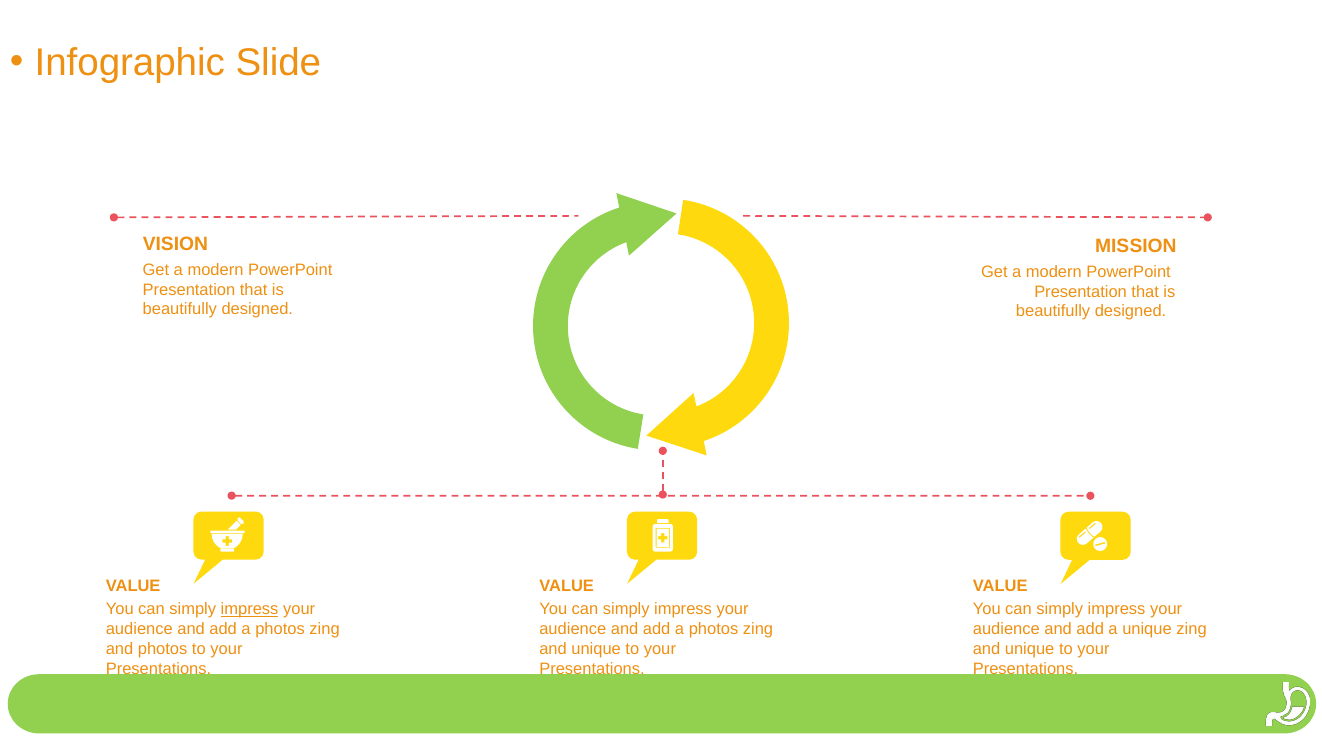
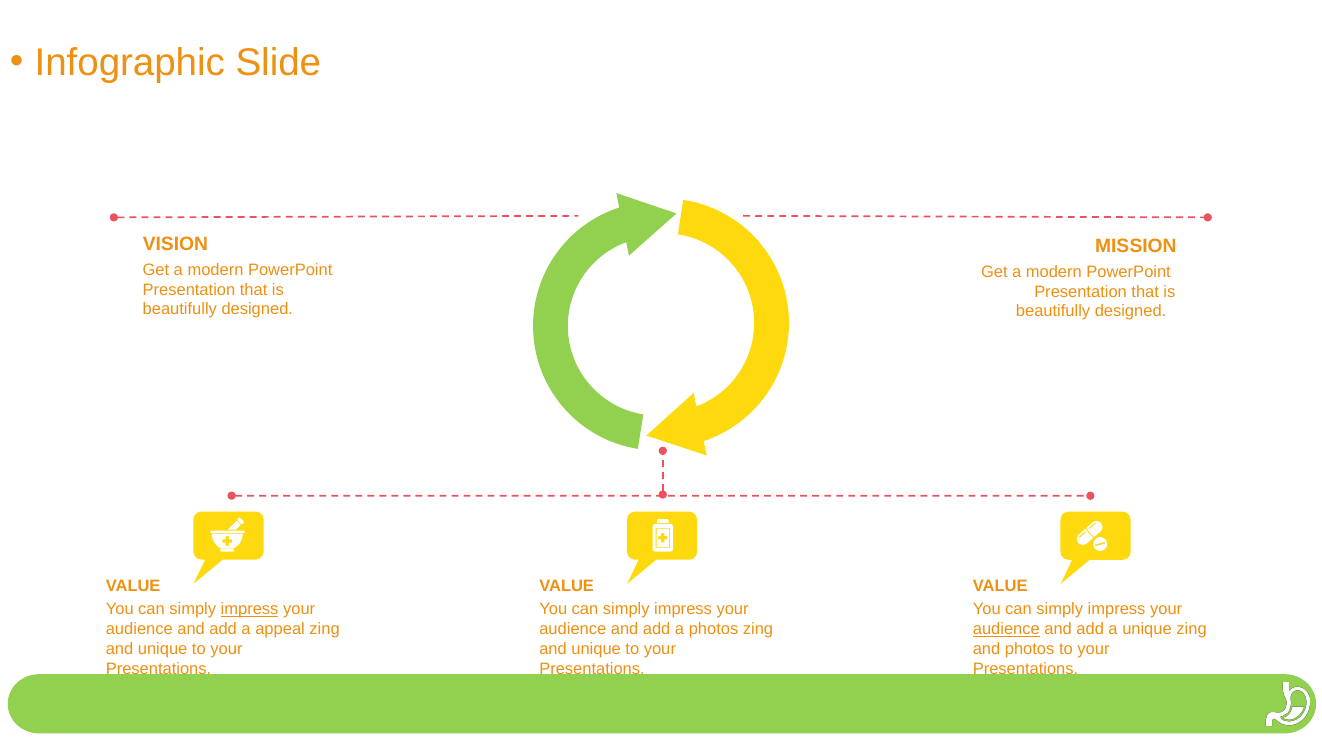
photos: photos -> appeal (280, 629)
audience underline: none -> present (1006, 629)
photos: photos -> unique (163, 649)
unique: unique -> photos (1030, 649)
